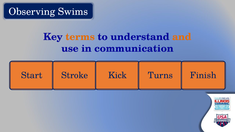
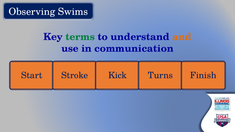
terms colour: orange -> green (80, 37)
